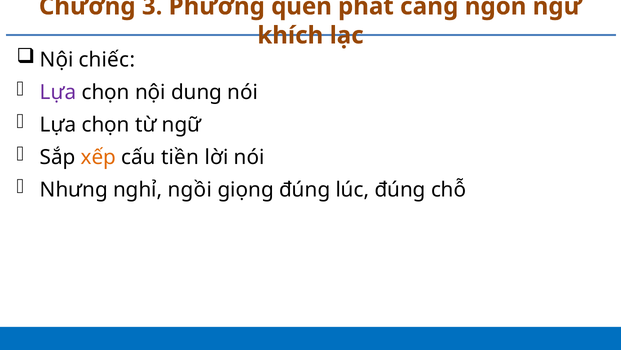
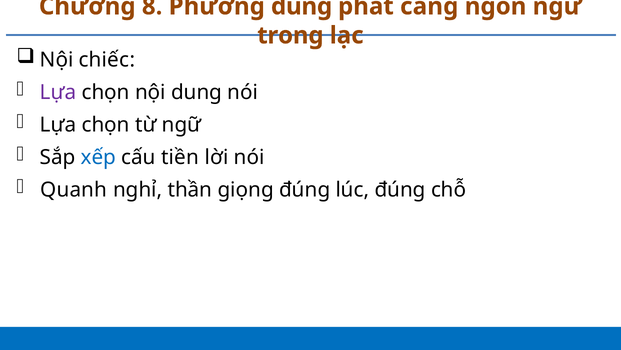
3: 3 -> 8 (152, 6)
quen: quen -> dùng (302, 6)
khích: khích -> trọng (290, 35)
xếp colour: orange -> blue (98, 157)
Nhưng: Nhưng -> Quanh (74, 190)
ngồi: ngồi -> thần (190, 190)
